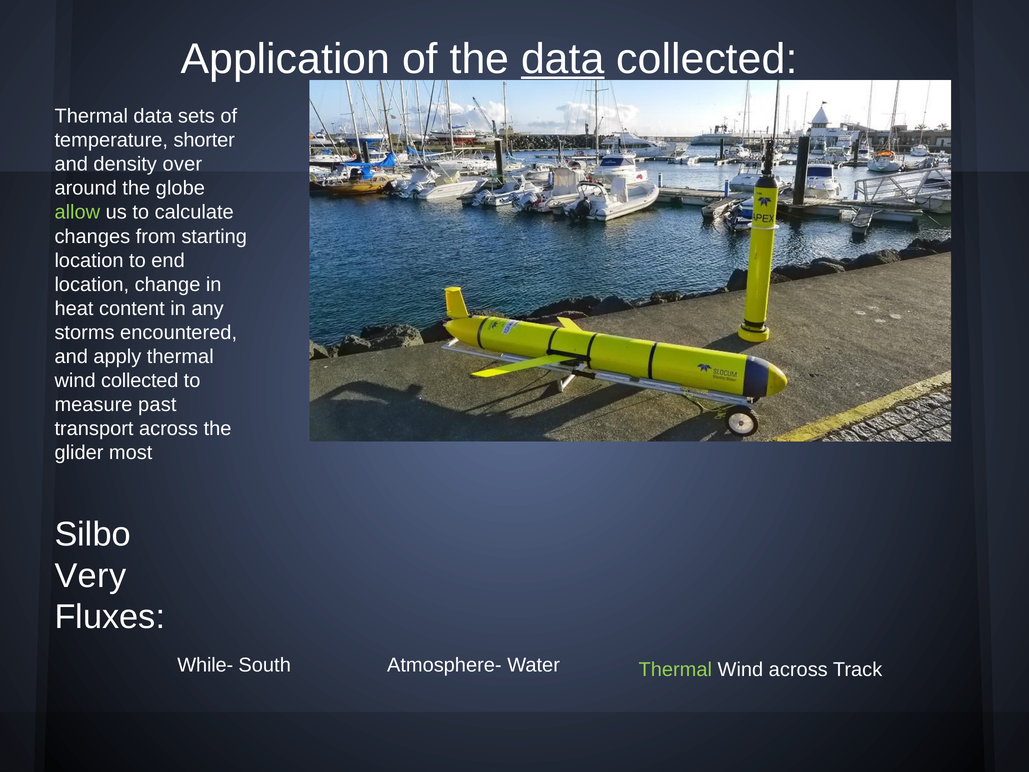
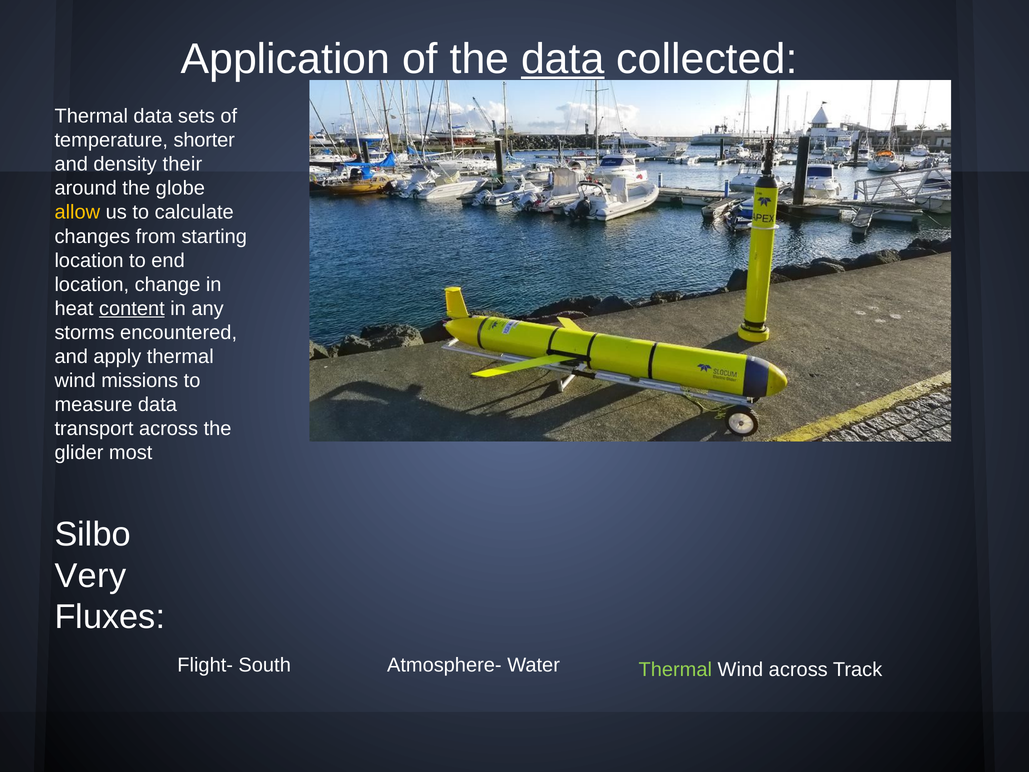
over: over -> their (182, 164)
allow colour: light green -> yellow (77, 212)
content underline: none -> present (132, 308)
wind collected: collected -> missions (140, 380)
measure past: past -> data (157, 405)
While-: While- -> Flight- (205, 665)
